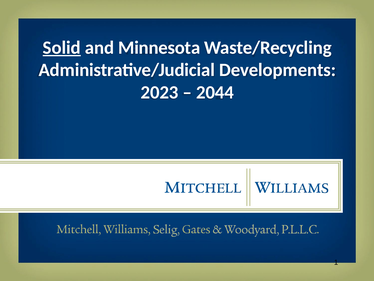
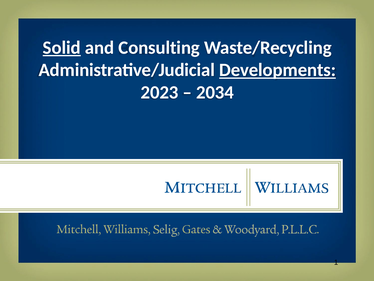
Minnesota: Minnesota -> Consulting (159, 47)
Developments underline: none -> present (278, 70)
2044: 2044 -> 2034 (215, 92)
